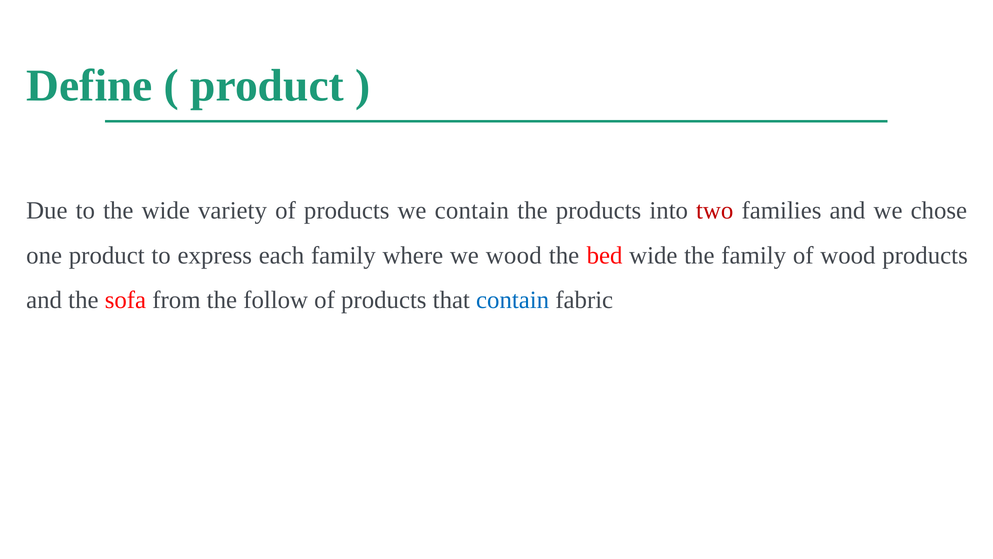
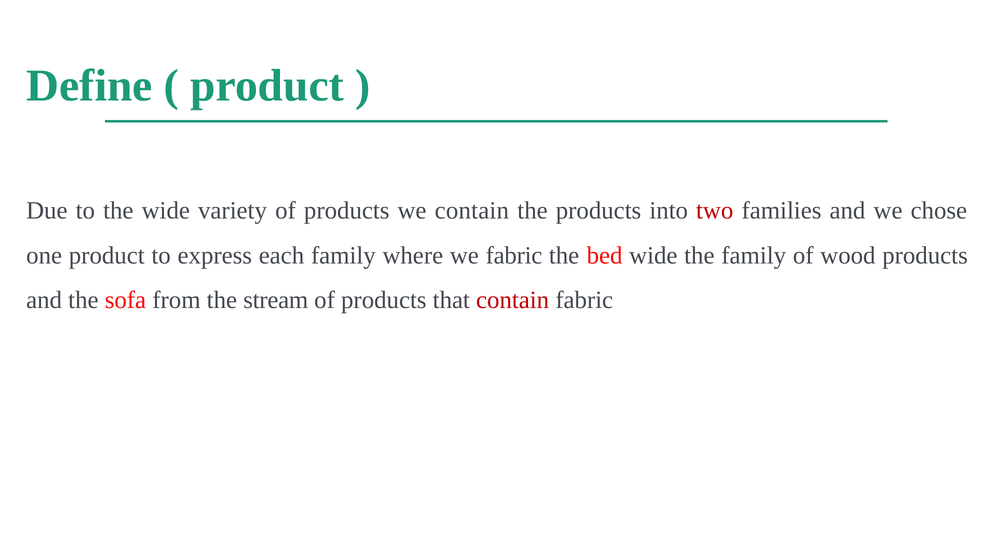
we wood: wood -> fabric (514, 255)
follow: follow -> stream (276, 300)
contain colour: blue -> red (513, 300)
